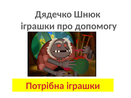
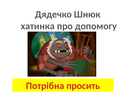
іграшки: іграшки -> хатинка (38, 26)
Потрібна іграшки: іграшки -> просить (83, 86)
